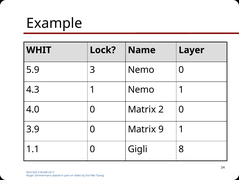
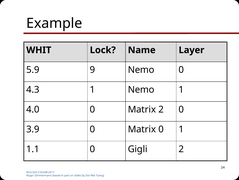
3: 3 -> 9 (92, 70)
Matrix 9: 9 -> 0 (161, 129)
Gigli 8: 8 -> 2 (181, 149)
